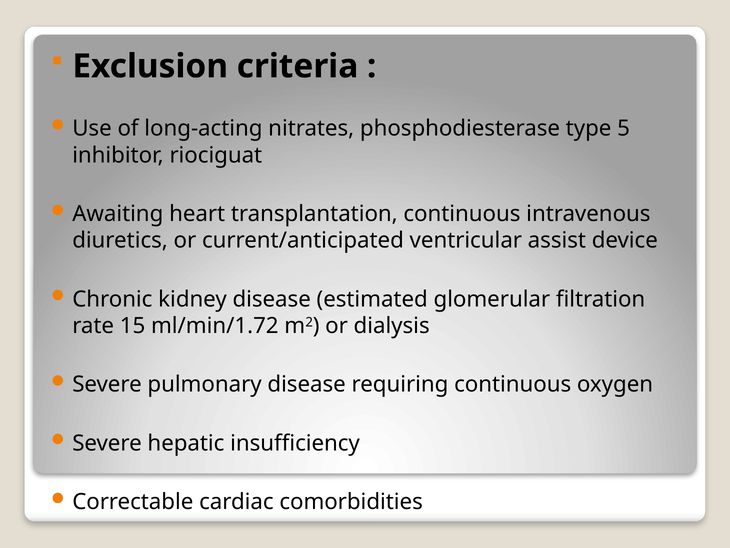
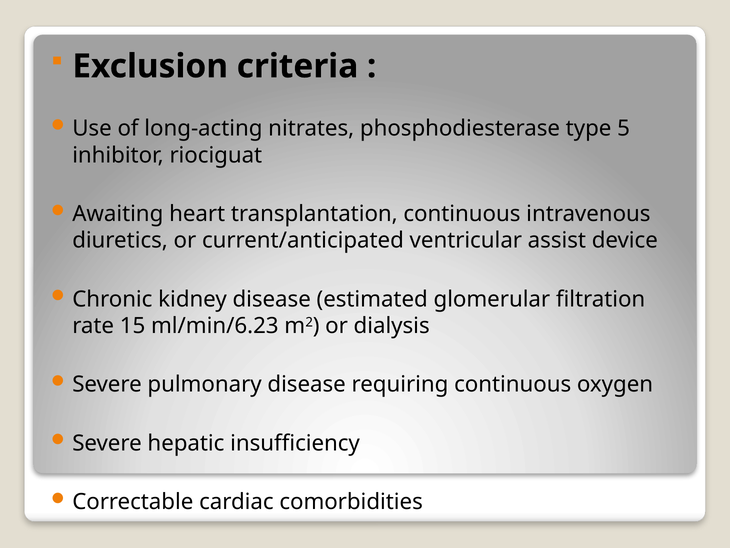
ml/min/1.72: ml/min/1.72 -> ml/min/6.23 (215, 326)
